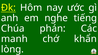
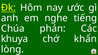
manh: manh -> khuya (14, 39)
